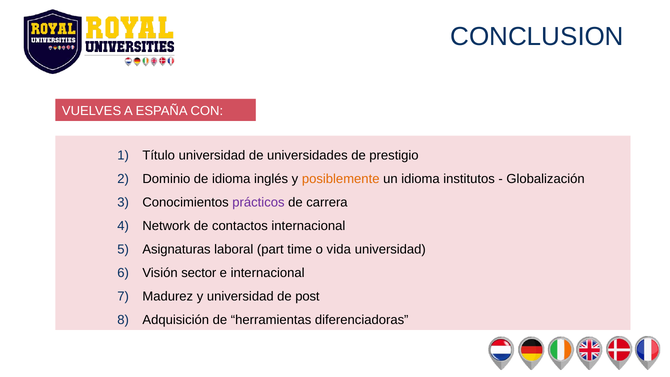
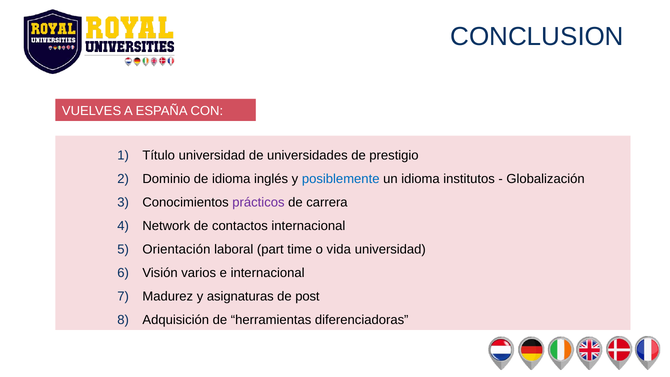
posiblemente colour: orange -> blue (341, 179)
Asignaturas: Asignaturas -> Orientación (176, 249)
sector: sector -> varios (199, 273)
y universidad: universidad -> asignaturas (240, 296)
